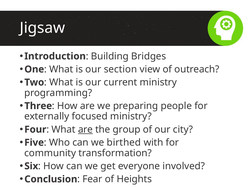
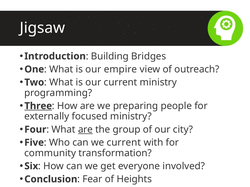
section: section -> empire (120, 69)
Three underline: none -> present (38, 106)
we birthed: birthed -> current (124, 143)
